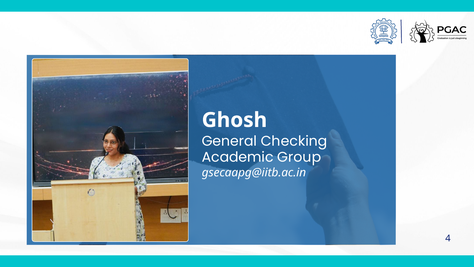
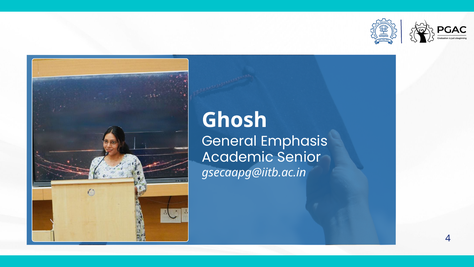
Checking: Checking -> Emphasis (294, 141)
Group: Group -> Senior (299, 157)
